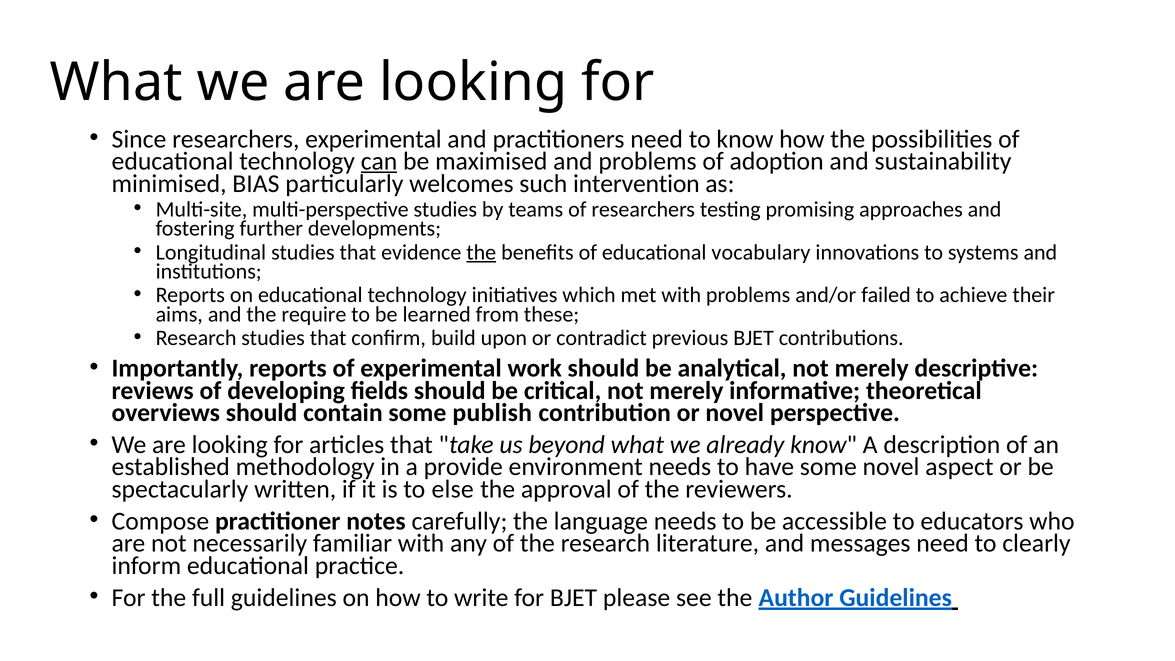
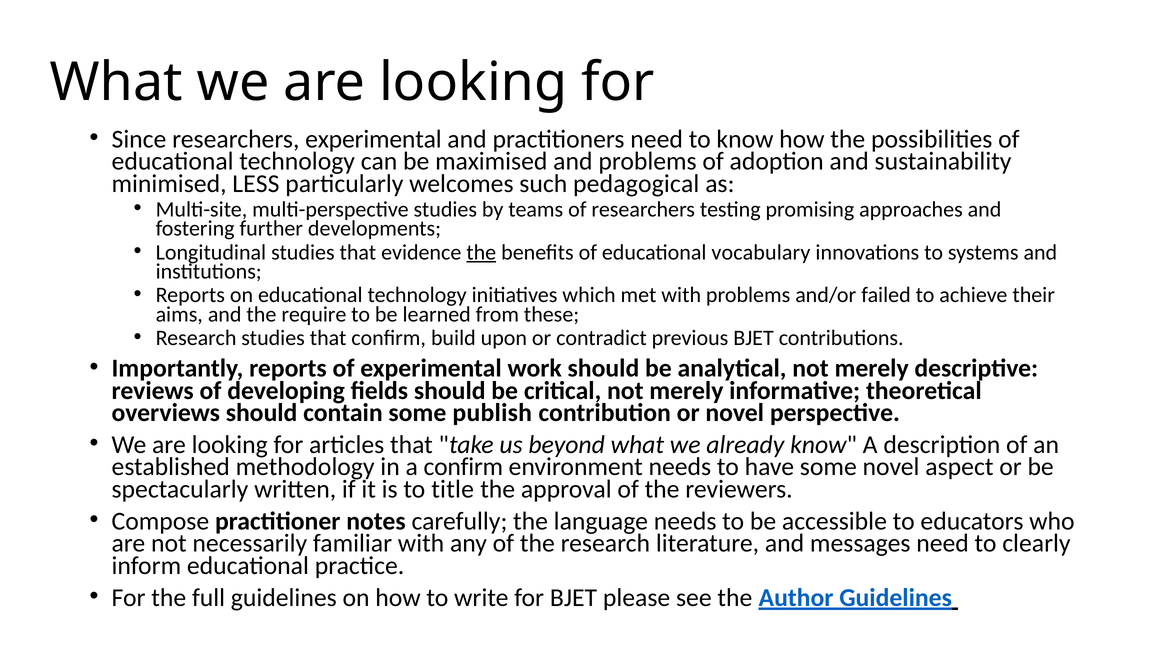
can underline: present -> none (379, 161)
BIAS: BIAS -> LESS (256, 184)
intervention: intervention -> pedagogical (636, 184)
a provide: provide -> confirm (463, 467)
else: else -> title (453, 489)
